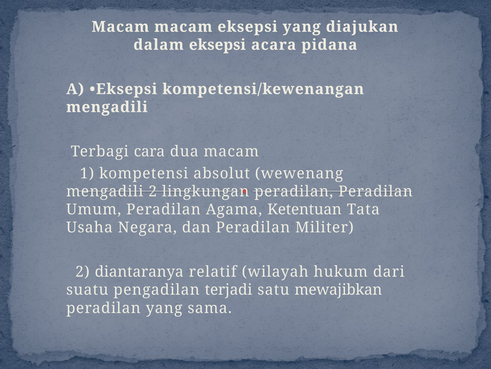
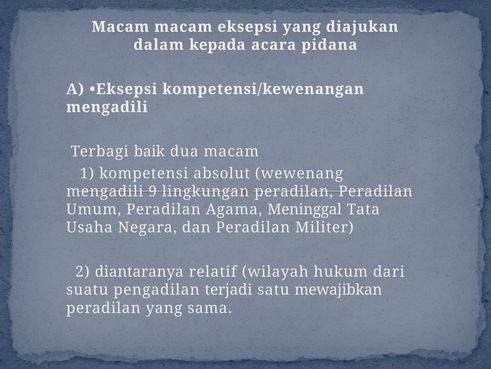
dalam eksepsi: eksepsi -> kepada (217, 45)
cara: cara -> baik (149, 151)
mengadili 2: 2 -> 9 (153, 191)
Ketentuan: Ketentuan -> Meninggal (305, 209)
